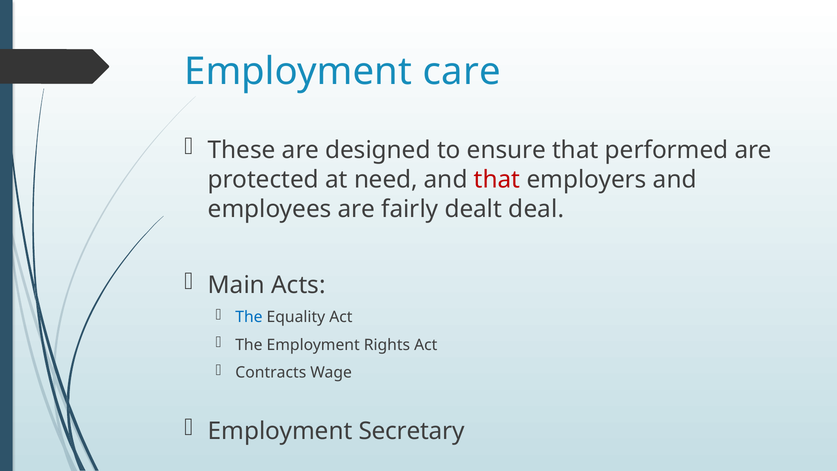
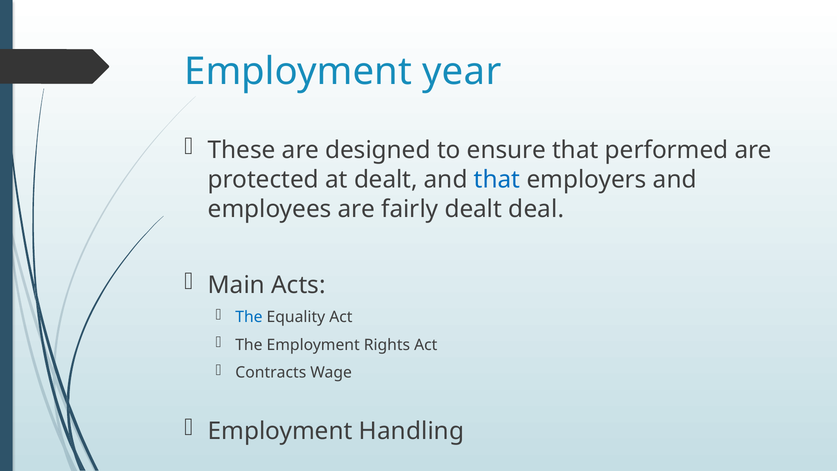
care: care -> year (462, 72)
at need: need -> dealt (386, 180)
that colour: red -> blue (497, 180)
Secretary: Secretary -> Handling (411, 431)
